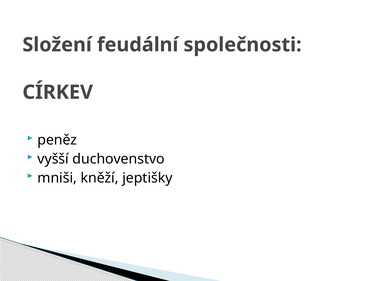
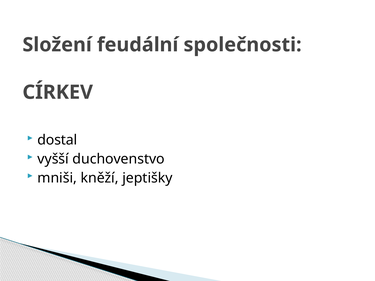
peněz: peněz -> dostal (57, 140)
